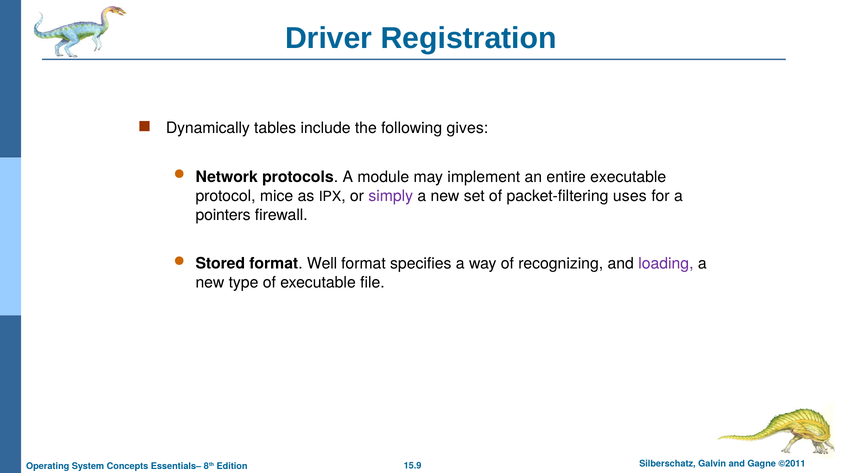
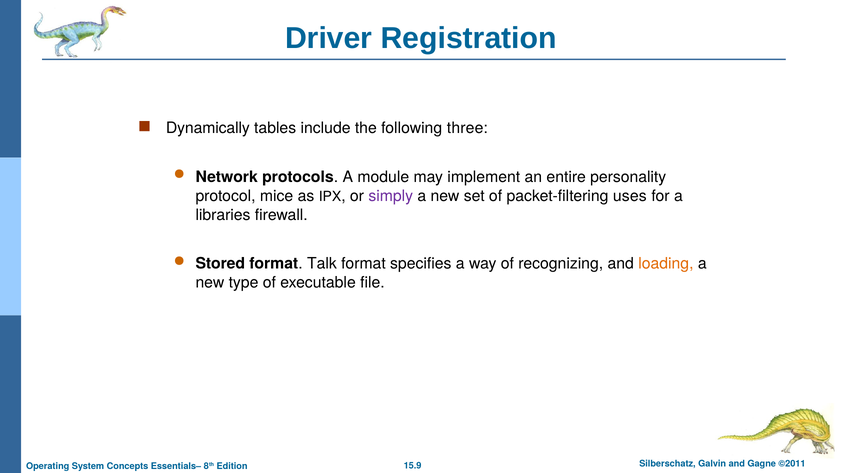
gives: gives -> three (467, 128)
entire executable: executable -> personality (628, 177)
pointers: pointers -> libraries (223, 215)
Well: Well -> Talk (322, 264)
loading colour: purple -> orange (666, 264)
